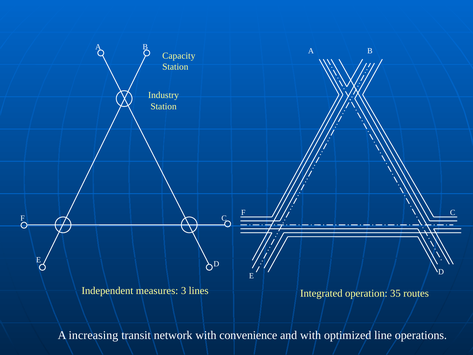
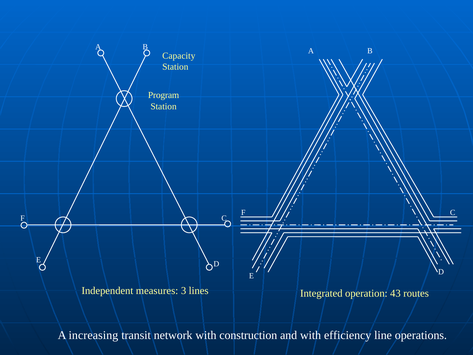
Industry: Industry -> Program (164, 95)
35: 35 -> 43 (395, 293)
convenience: convenience -> construction (248, 335)
optimized: optimized -> efficiency (348, 335)
